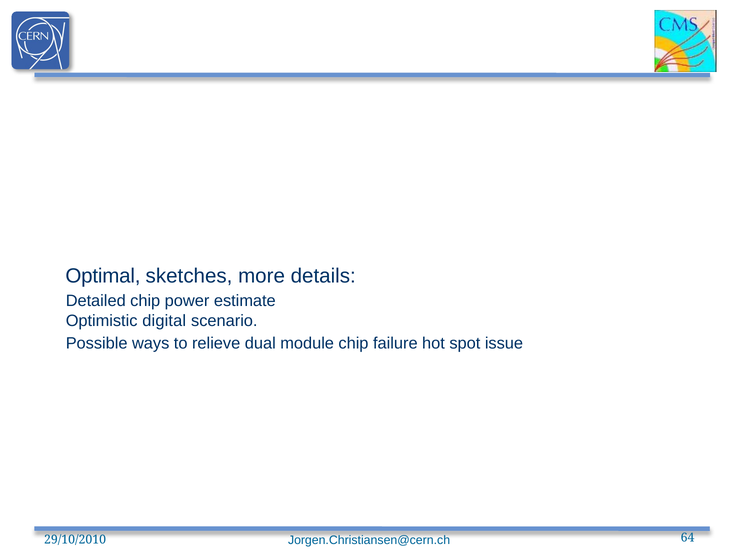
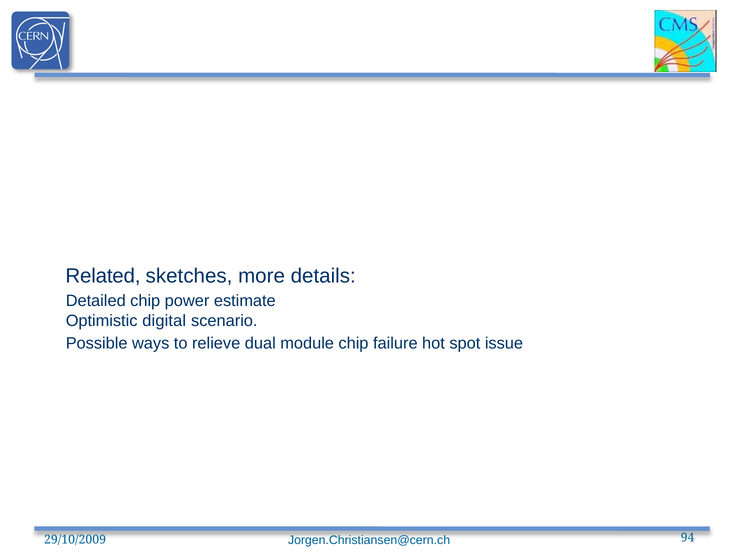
Optimal: Optimal -> Related (103, 276)
29/10/2010: 29/10/2010 -> 29/10/2009 (75, 540)
64: 64 -> 94 (688, 538)
